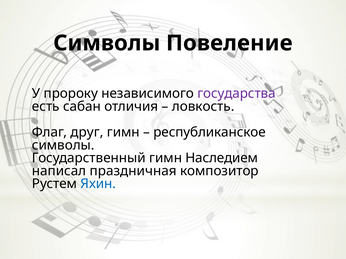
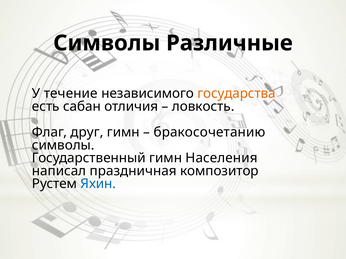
Повеление: Повеление -> Различные (229, 43)
пророку: пророку -> течение (71, 94)
государства colour: purple -> orange (237, 94)
республиканское: республиканское -> бракосочетанию (209, 132)
Наследием: Наследием -> Населения (222, 158)
